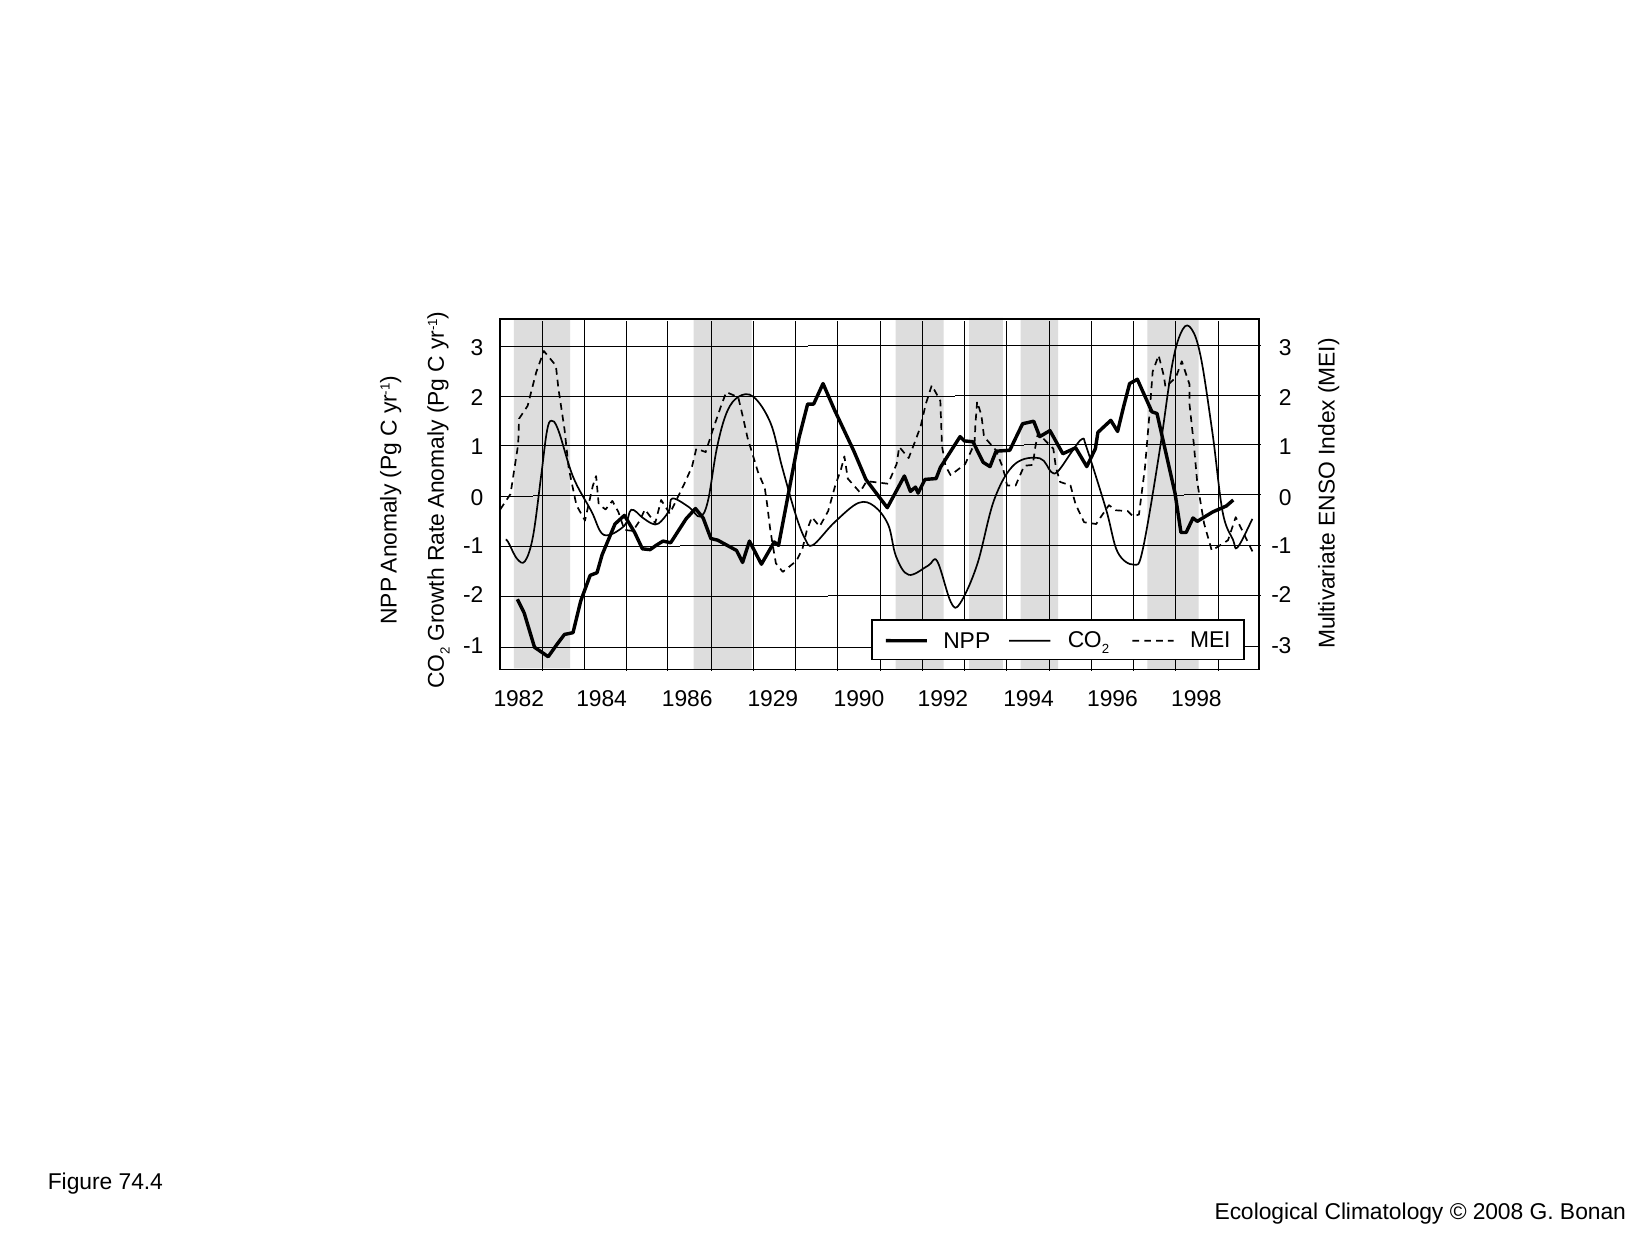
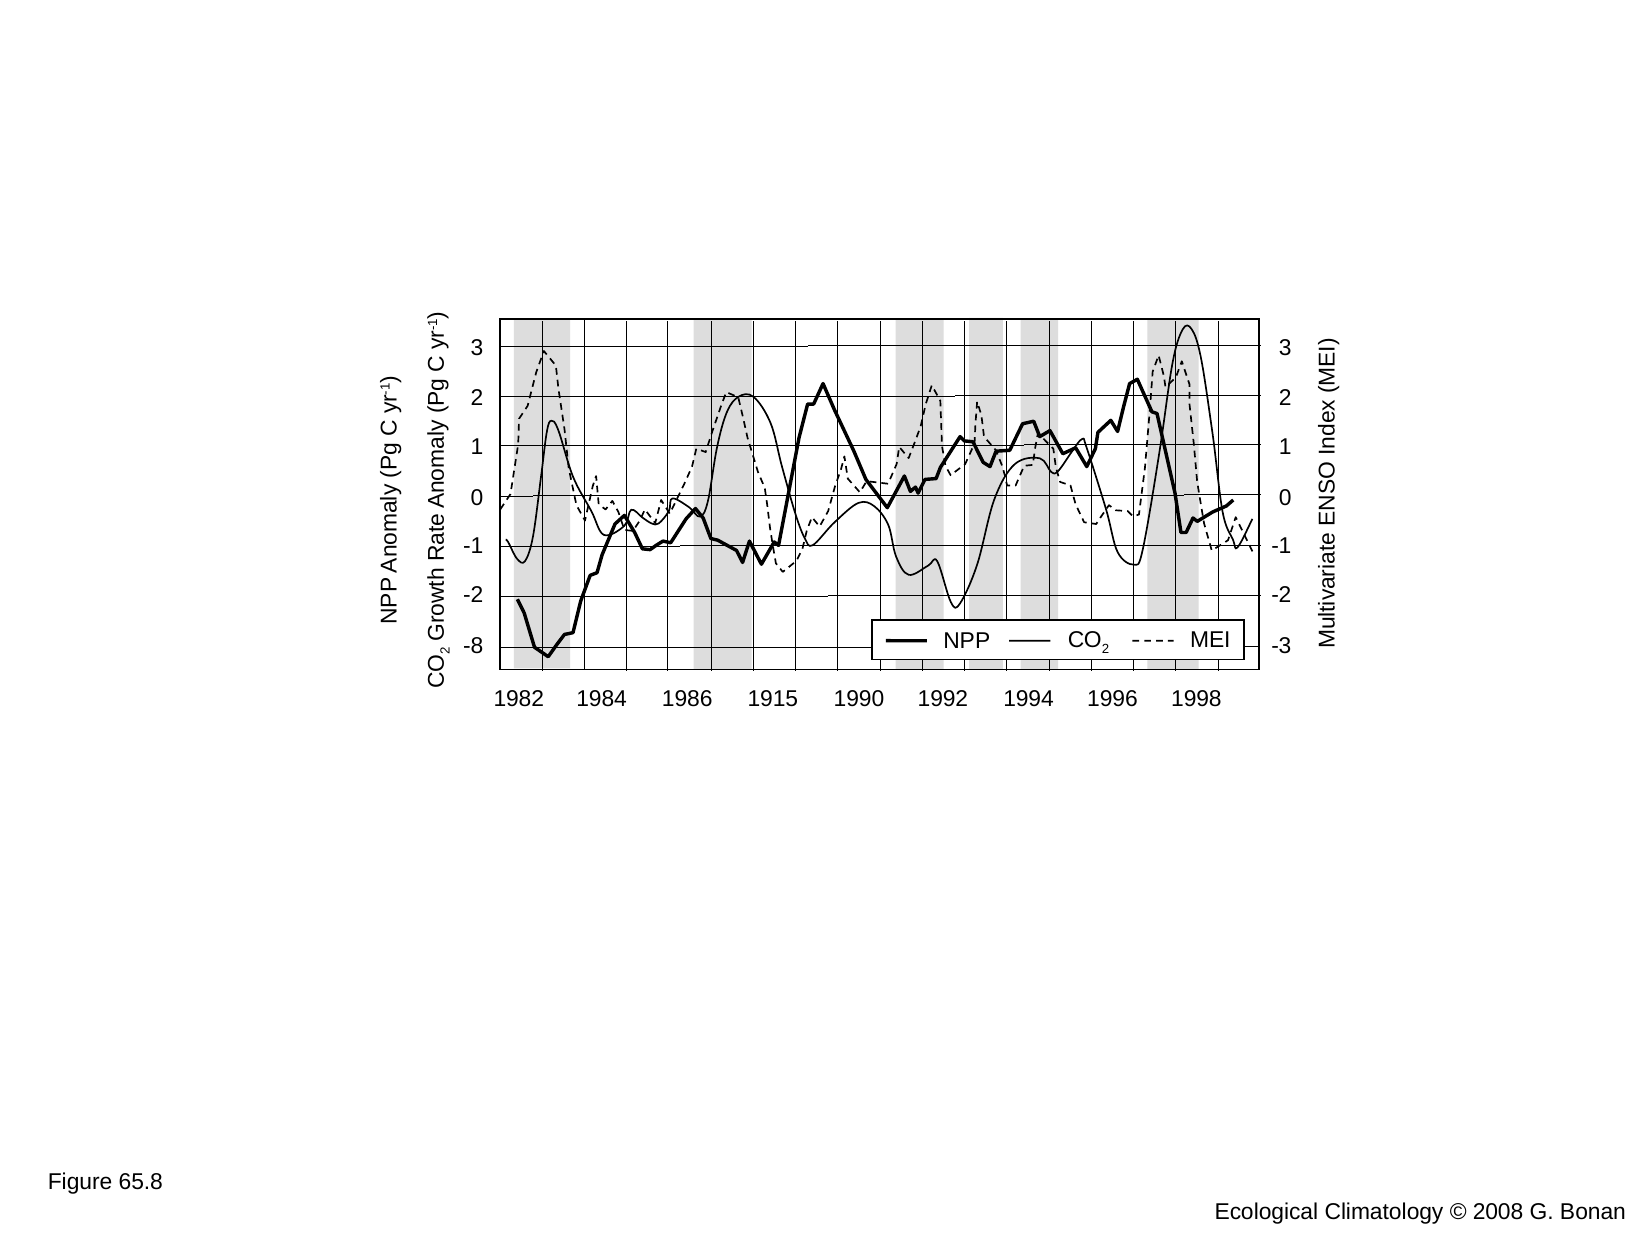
-1: -1 -> -8 (473, 646)
1929: 1929 -> 1915 (773, 699)
74.4: 74.4 -> 65.8 (141, 1182)
